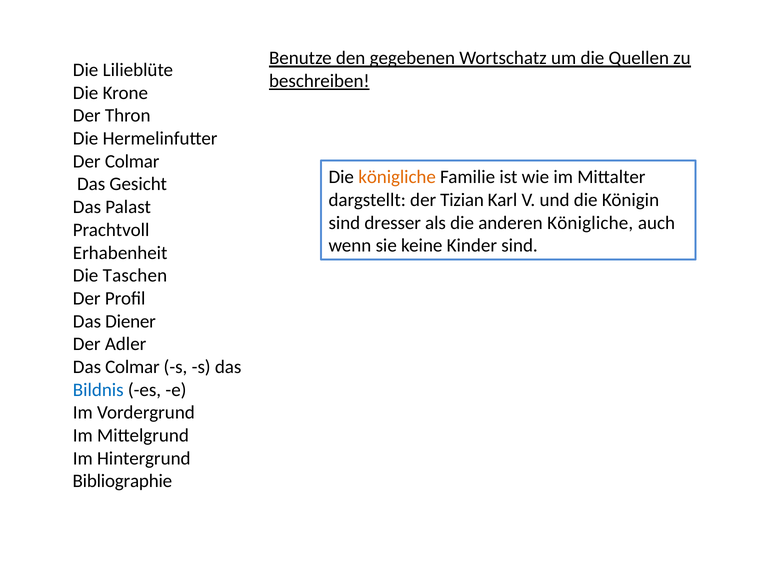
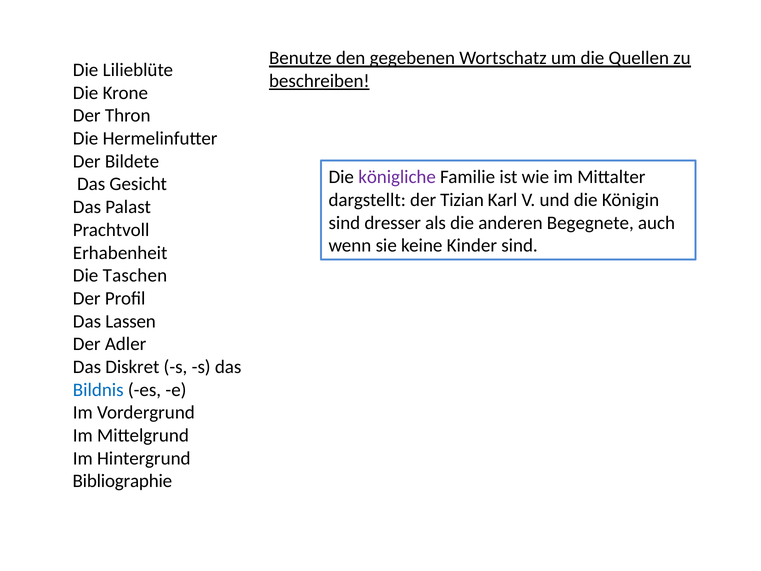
Der Colmar: Colmar -> Bildete (132, 161)
königliche colour: orange -> purple (397, 177)
anderen Königliche: Königliche -> Begegnete (590, 223)
Diener: Diener -> Lassen (131, 321)
Das Colmar: Colmar -> Diskret (132, 367)
